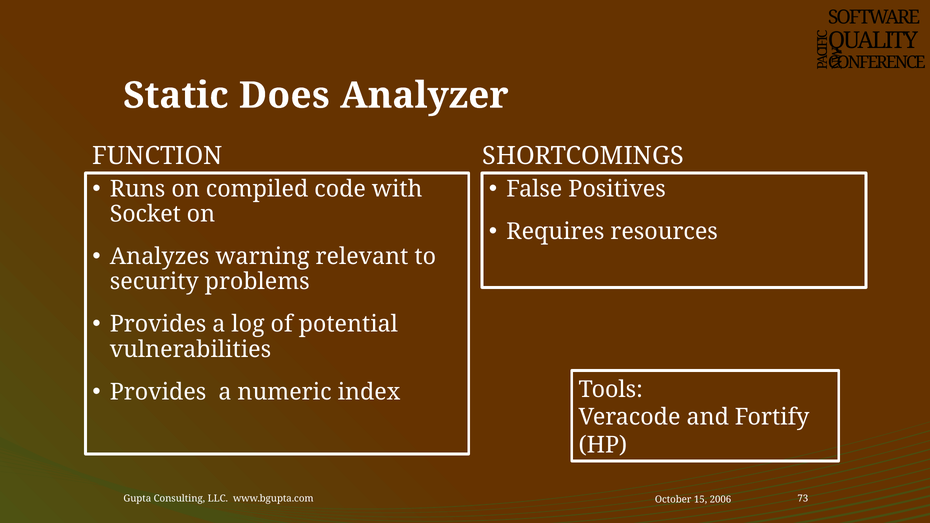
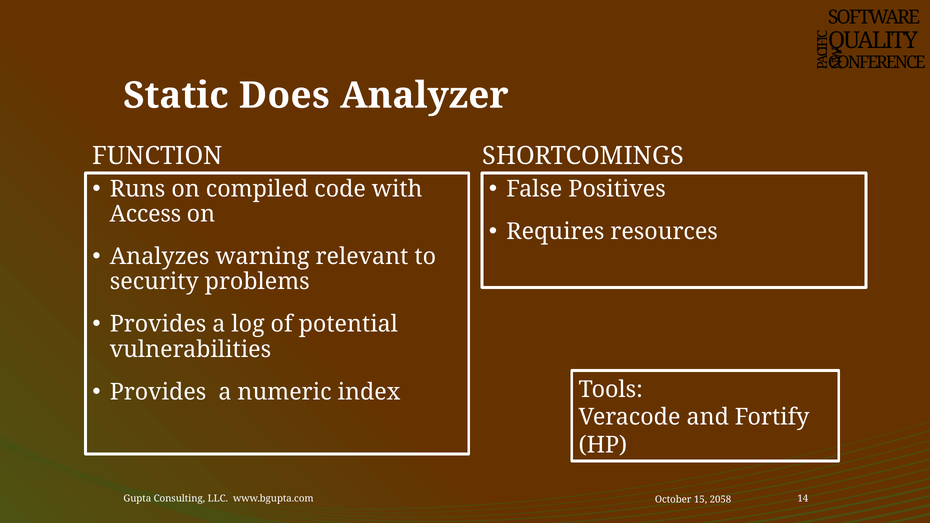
Socket: Socket -> Access (145, 214)
73: 73 -> 14 (803, 499)
2006: 2006 -> 2058 (720, 500)
